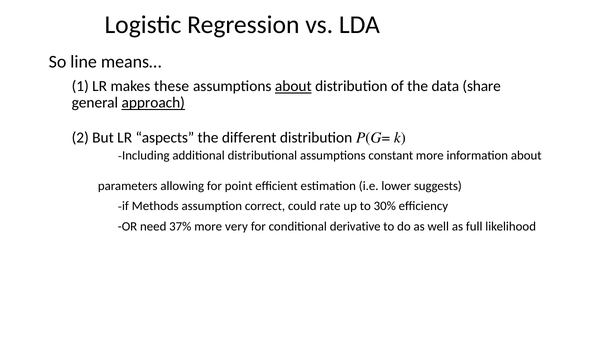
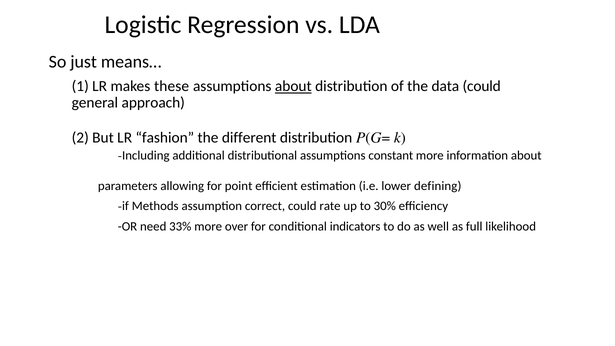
line: line -> just (84, 62)
data share: share -> could (482, 86)
approach underline: present -> none (153, 103)
aspects: aspects -> fashion (165, 138)
suggests: suggests -> defining (438, 186)
37%: 37% -> 33% (180, 226)
very: very -> over (237, 226)
derivative: derivative -> indicators (355, 226)
